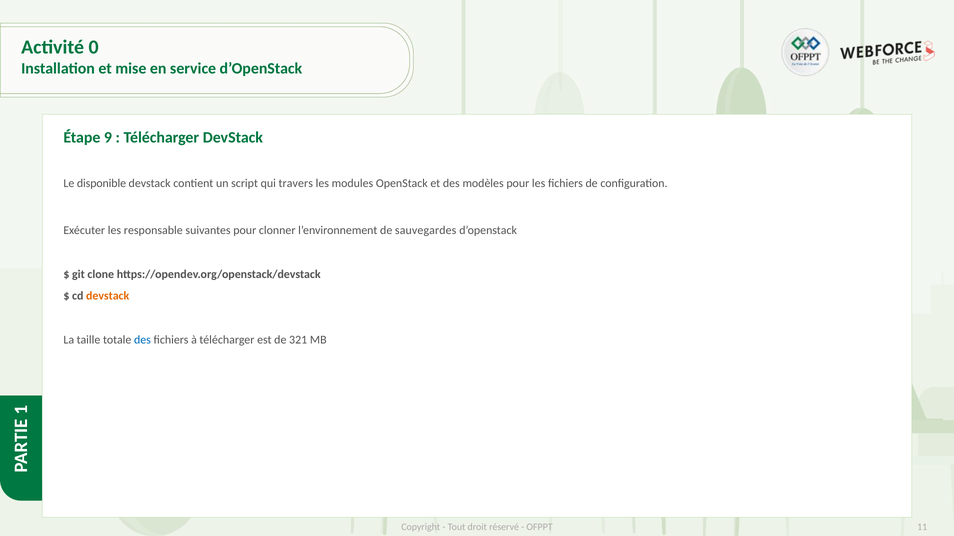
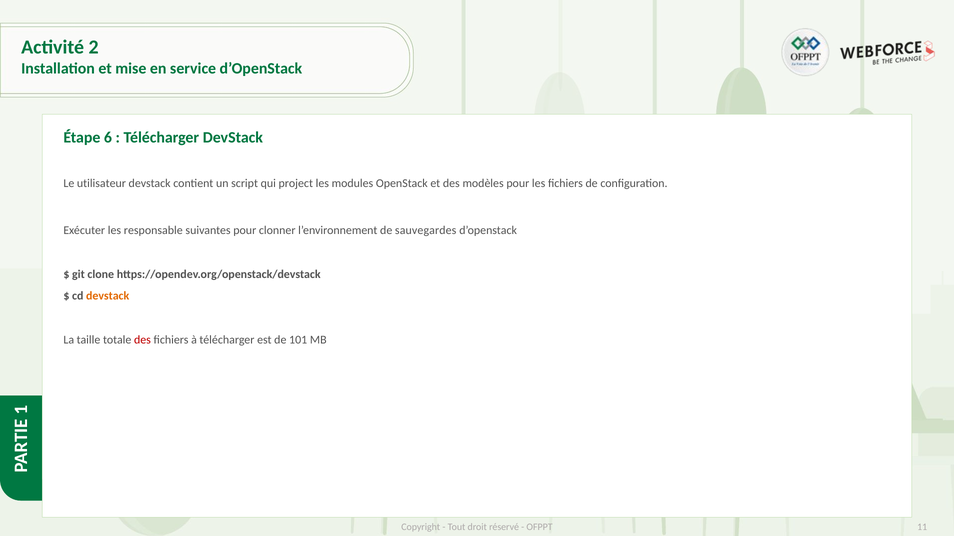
0: 0 -> 2 (94, 47)
9: 9 -> 6 (108, 137)
disponible: disponible -> utilisateur (101, 183)
travers: travers -> project (296, 183)
des colour: blue -> red (142, 340)
321: 321 -> 101 (298, 340)
